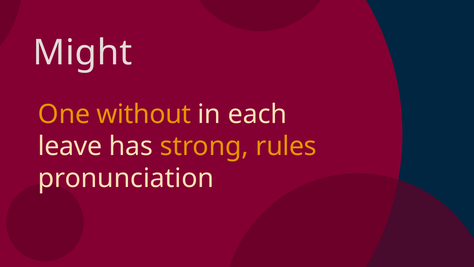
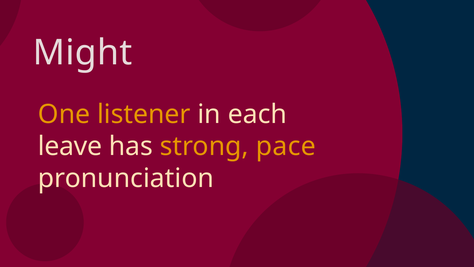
without: without -> listener (144, 114)
rules: rules -> pace (286, 146)
